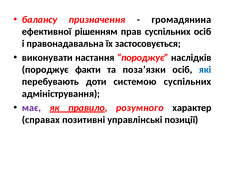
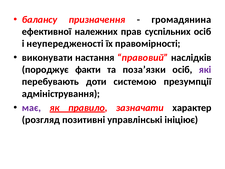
рішенням: рішенням -> належних (96, 32)
правонадавальна: правонадавальна -> неупередженості (65, 44)
застосовується: застосовується -> правомірності (148, 44)
настання породжує: породжує -> правовий (143, 58)
які colour: blue -> purple (205, 70)
системою суспільних: суспільних -> презумпції (188, 82)
розумного: розумного -> зазначати (140, 108)
справах: справах -> розгляд (41, 120)
позиції: позиції -> ініціює (181, 120)
